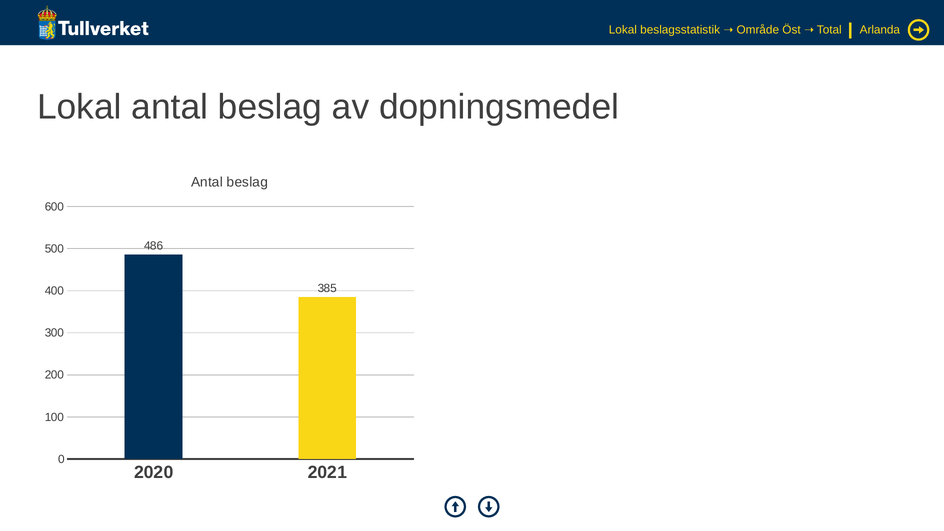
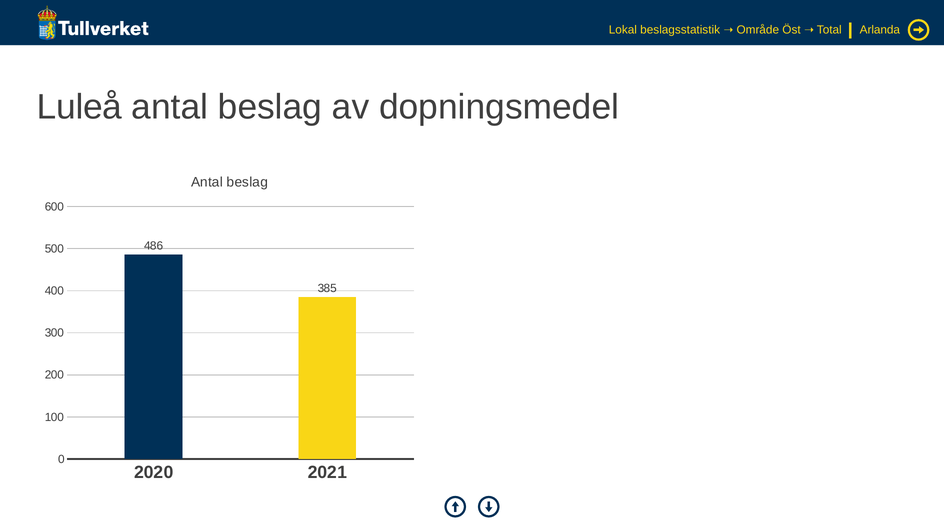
Lokal: Lokal -> Luleå (80, 107)
